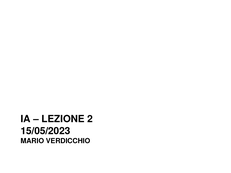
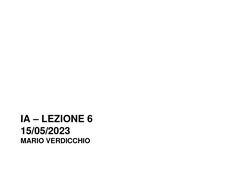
2: 2 -> 6 (90, 119)
